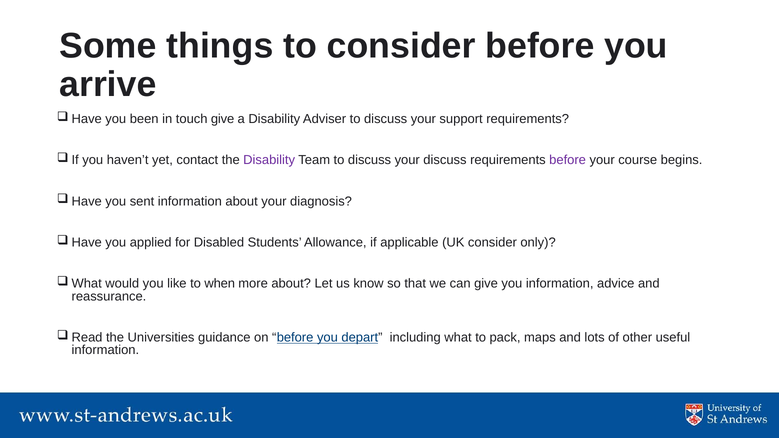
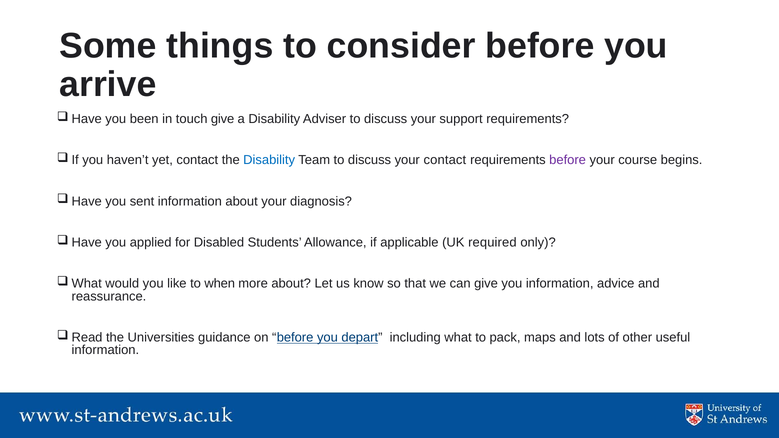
Disability colour: purple -> blue (269, 160)
your discuss: discuss -> contact (445, 160)
UK consider: consider -> required (492, 243)
